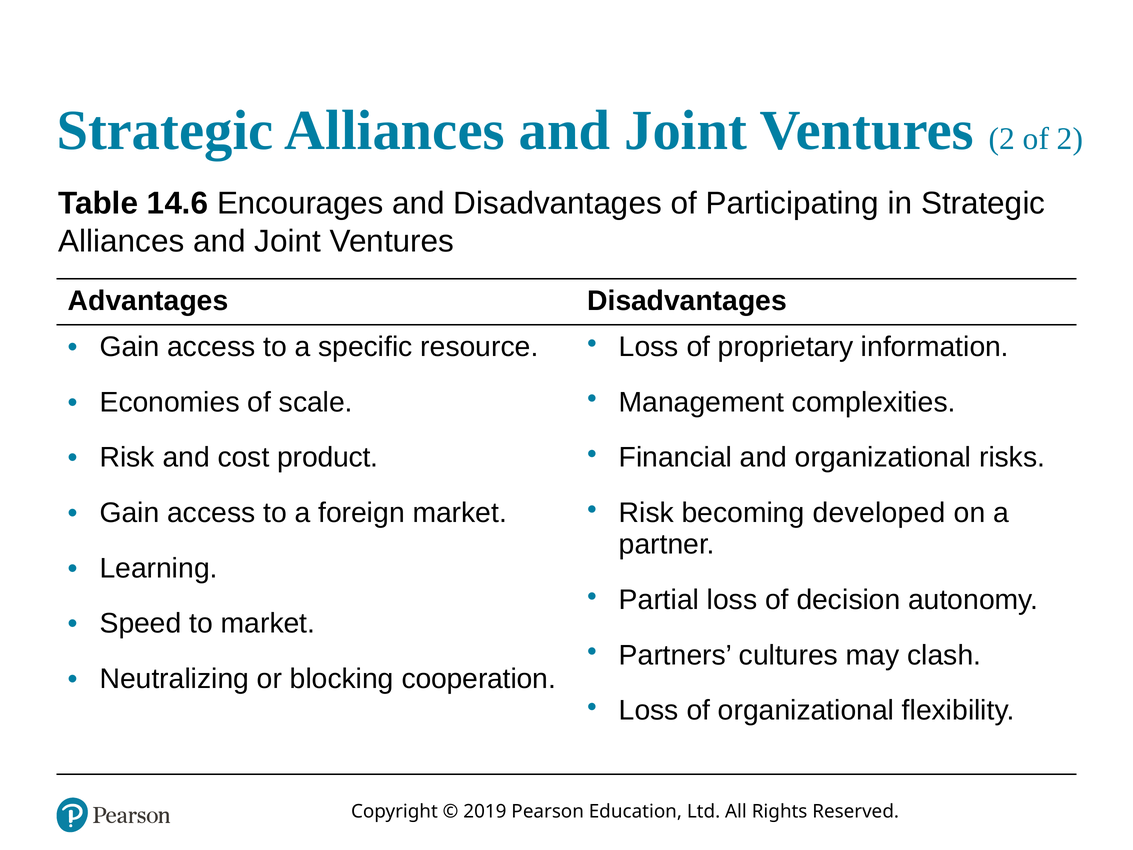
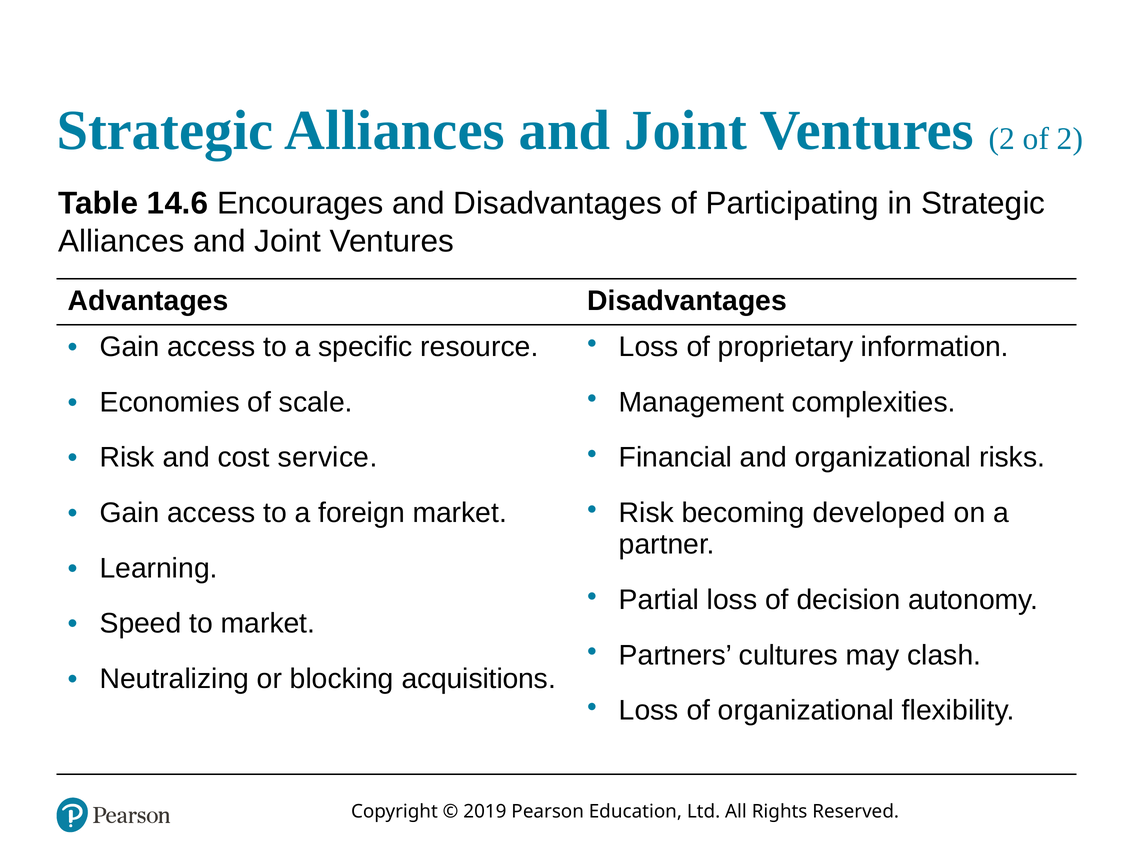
product: product -> service (328, 457)
cooperation: cooperation -> acquisitions (479, 679)
